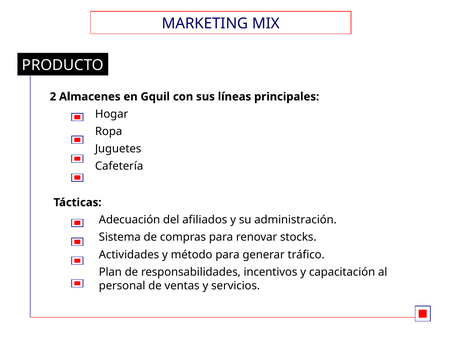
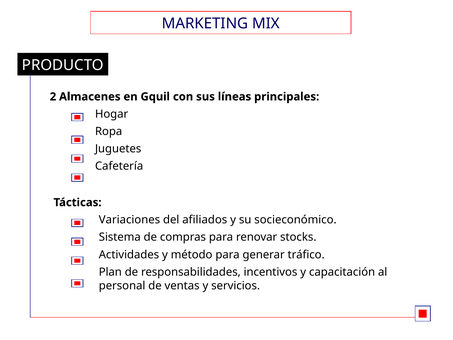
Adecuación: Adecuación -> Variaciones (129, 220)
administración: administración -> socieconómico (295, 220)
